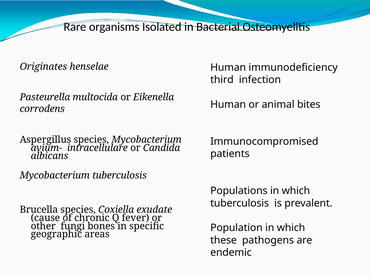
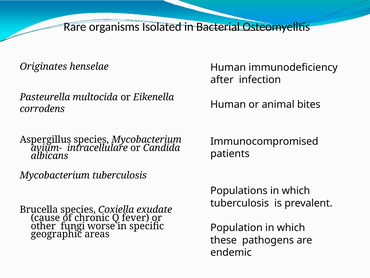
third: third -> after (222, 80)
bones: bones -> worse (101, 226)
